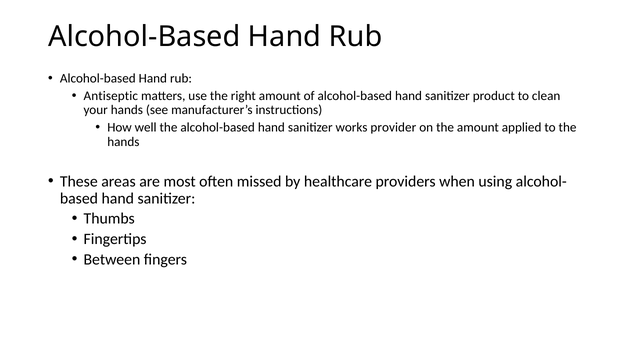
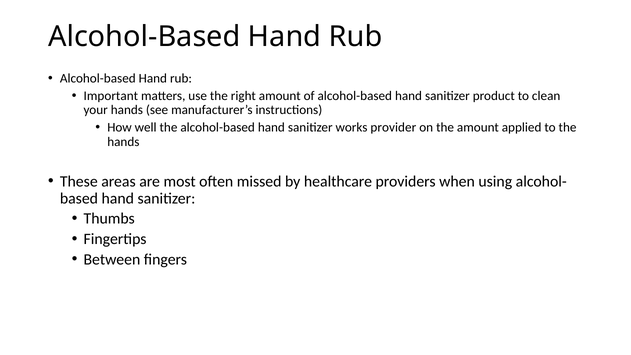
Antiseptic: Antiseptic -> Important (111, 96)
